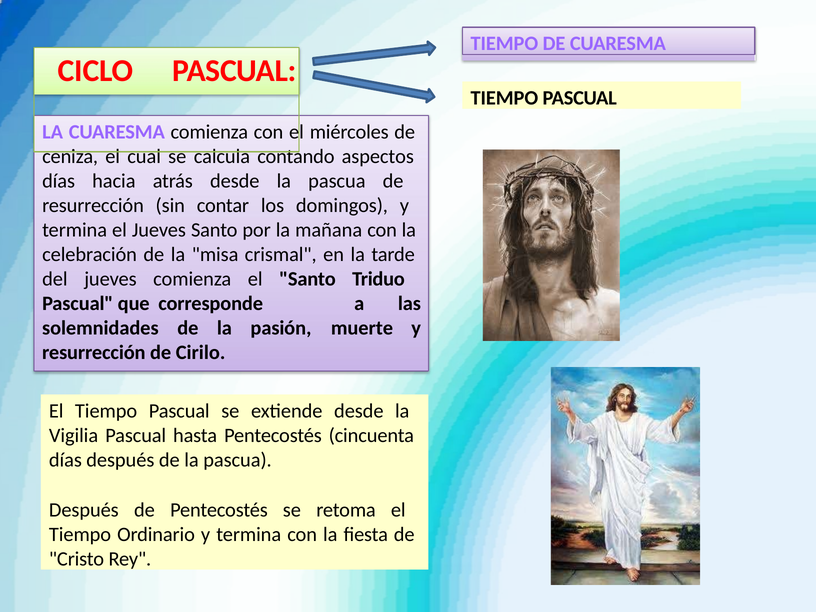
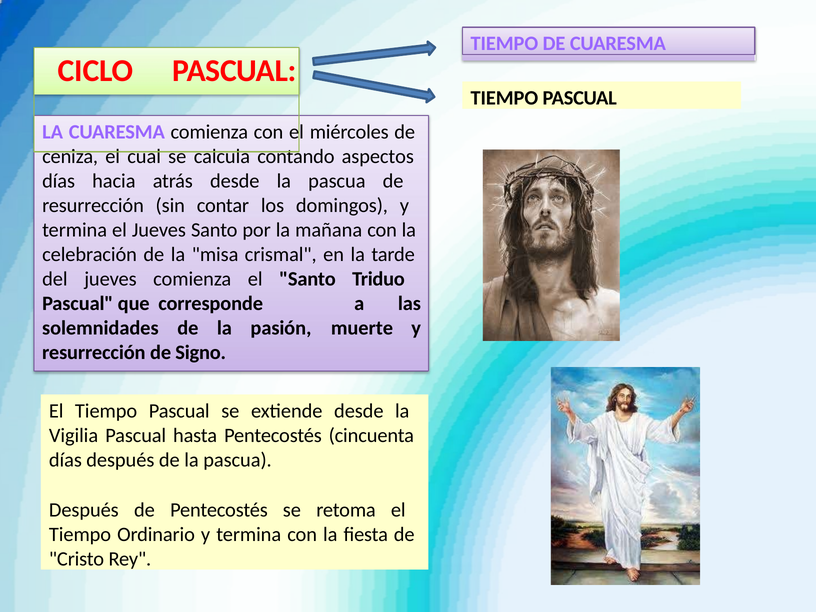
Cirilo: Cirilo -> Signo (201, 352)
